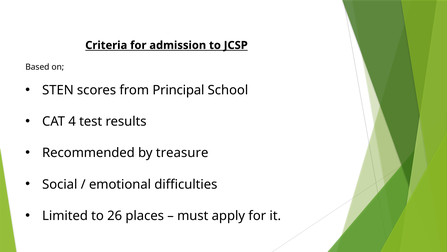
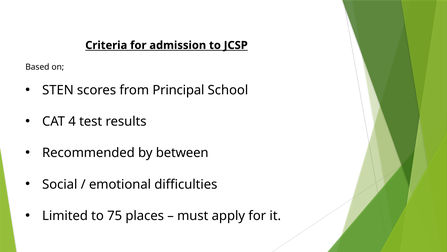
treasure: treasure -> between (182, 153)
26: 26 -> 75 (115, 215)
